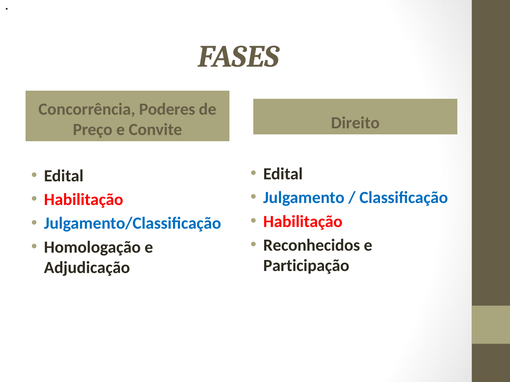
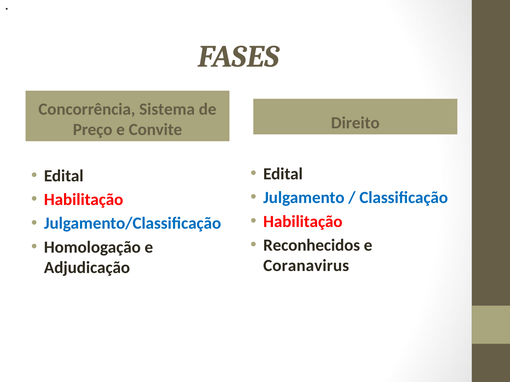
Poderes: Poderes -> Sistema (167, 109)
Participação: Participação -> Coranavirus (306, 266)
